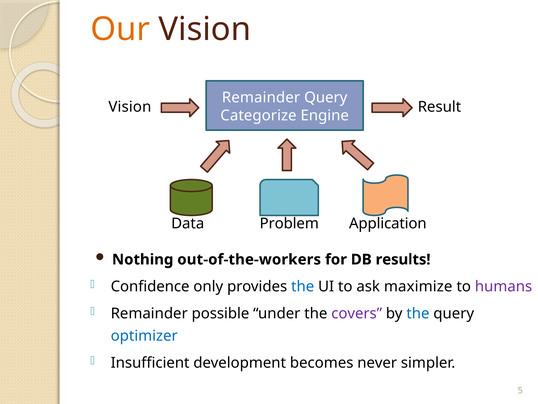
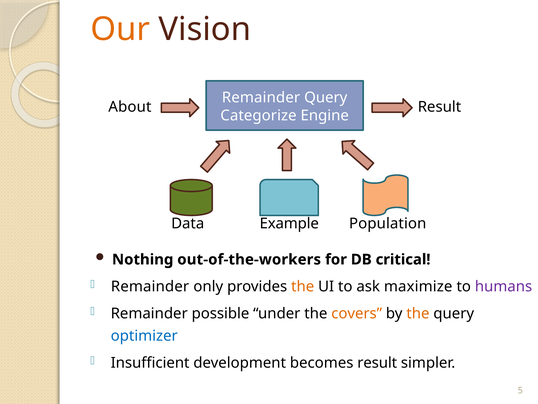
Vision: Vision -> About (130, 107)
Problem: Problem -> Example (289, 223)
Application: Application -> Population (388, 223)
results: results -> critical (403, 259)
Confidence: Confidence -> Remainder (150, 286)
the colour: blue -> orange (303, 286)
covers colour: purple -> orange (357, 313)
the colour: blue -> orange (418, 313)
becomes never: never -> result (377, 362)
